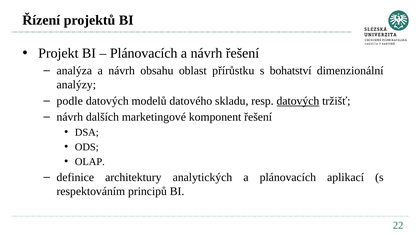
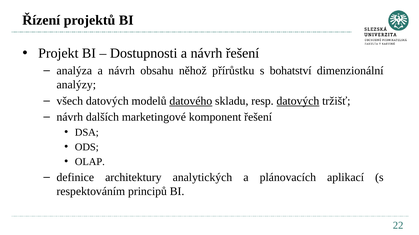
Plánovacích: Plánovacích -> Dostupnosti (144, 53)
oblast: oblast -> něhož (193, 71)
podle: podle -> všech (70, 101)
datového underline: none -> present (191, 101)
